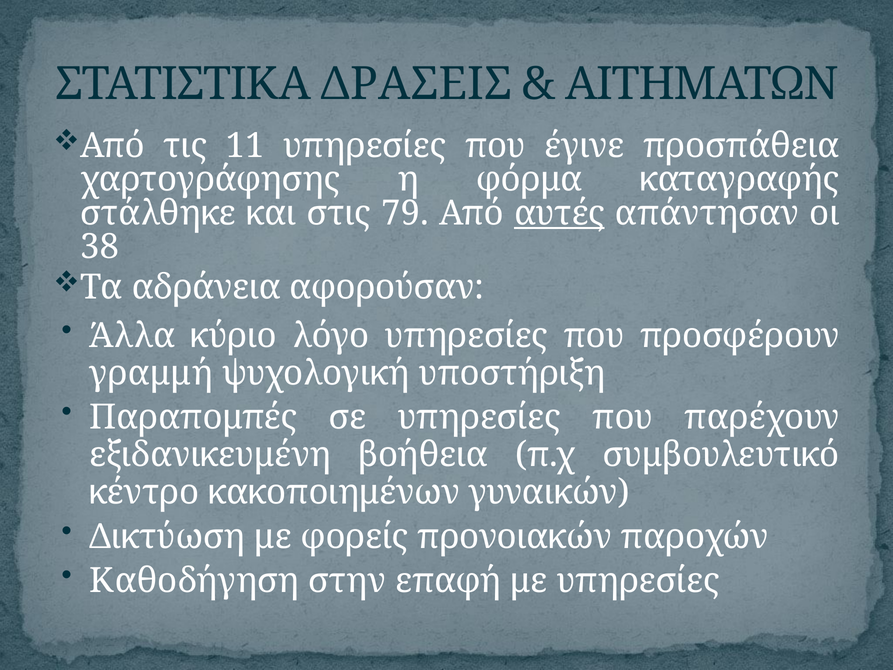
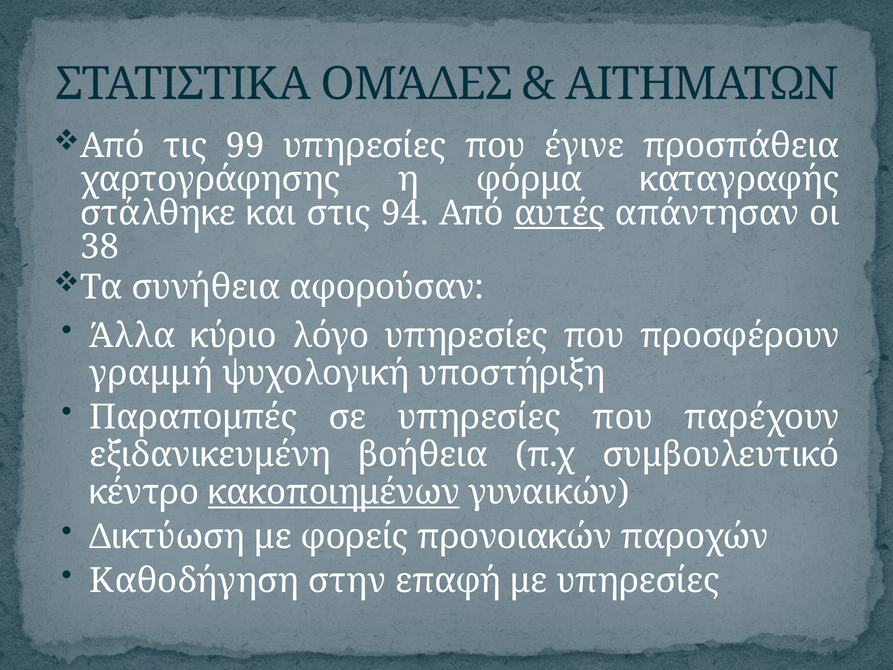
ΔΡΑΣΕΙΣ: ΔΡΑΣΕΙΣ -> ΟΜΆΔΕΣ (417, 84)
11: 11 -> 99 (245, 146)
79: 79 -> 94 (405, 213)
αδράνεια: αδράνεια -> συνήθεια (206, 287)
κακοποιημένων underline: none -> present (334, 492)
